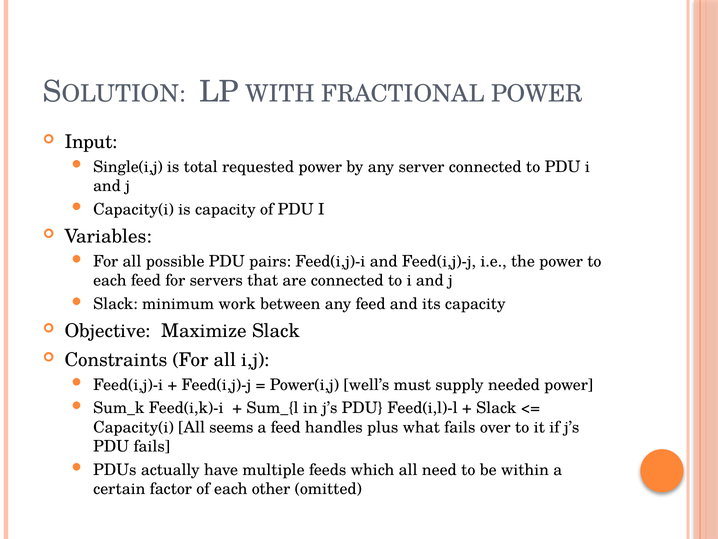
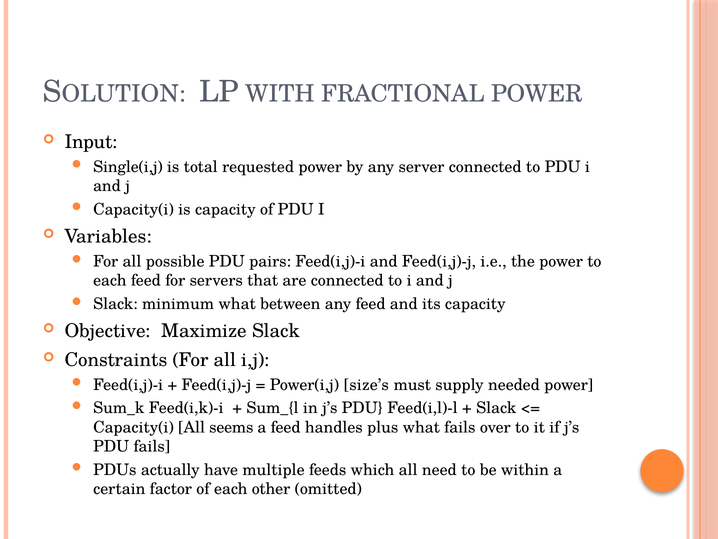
minimum work: work -> what (237, 304)
well’s: well’s -> size’s (366, 384)
